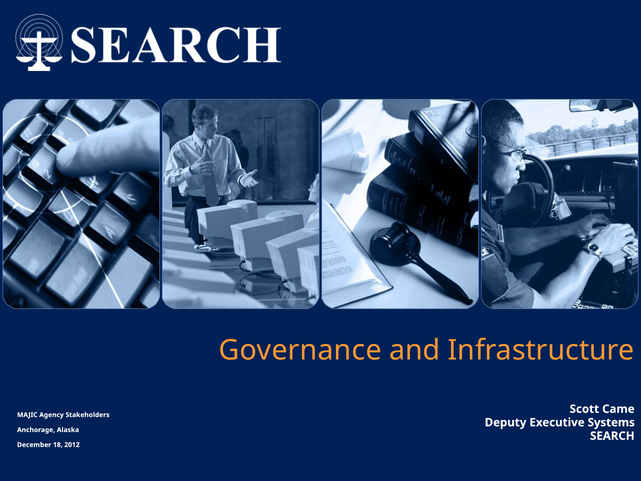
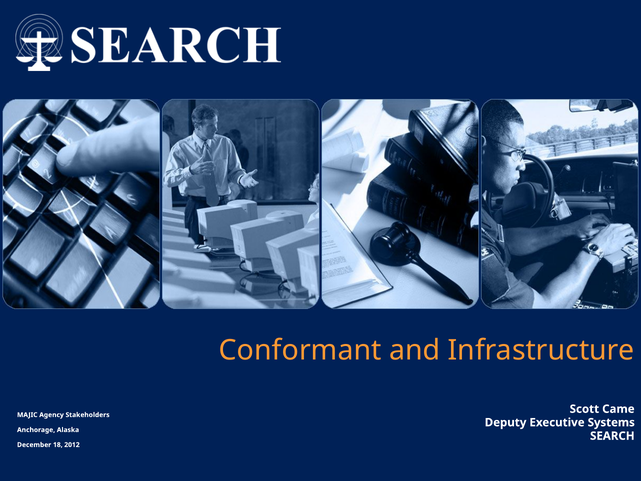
Governance: Governance -> Conformant (300, 350)
